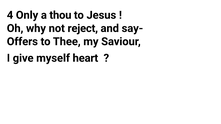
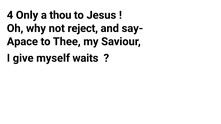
Offers: Offers -> Apace (22, 42)
heart: heart -> waits (85, 58)
